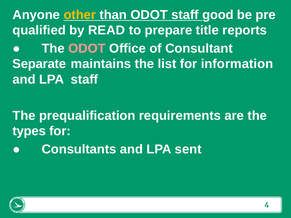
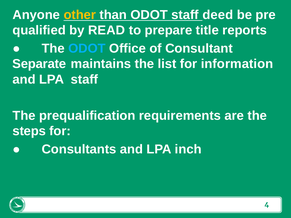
good: good -> deed (218, 15)
ODOT colour: pink -> light blue (87, 48)
types: types -> steps (29, 131)
sent: sent -> inch (188, 149)
